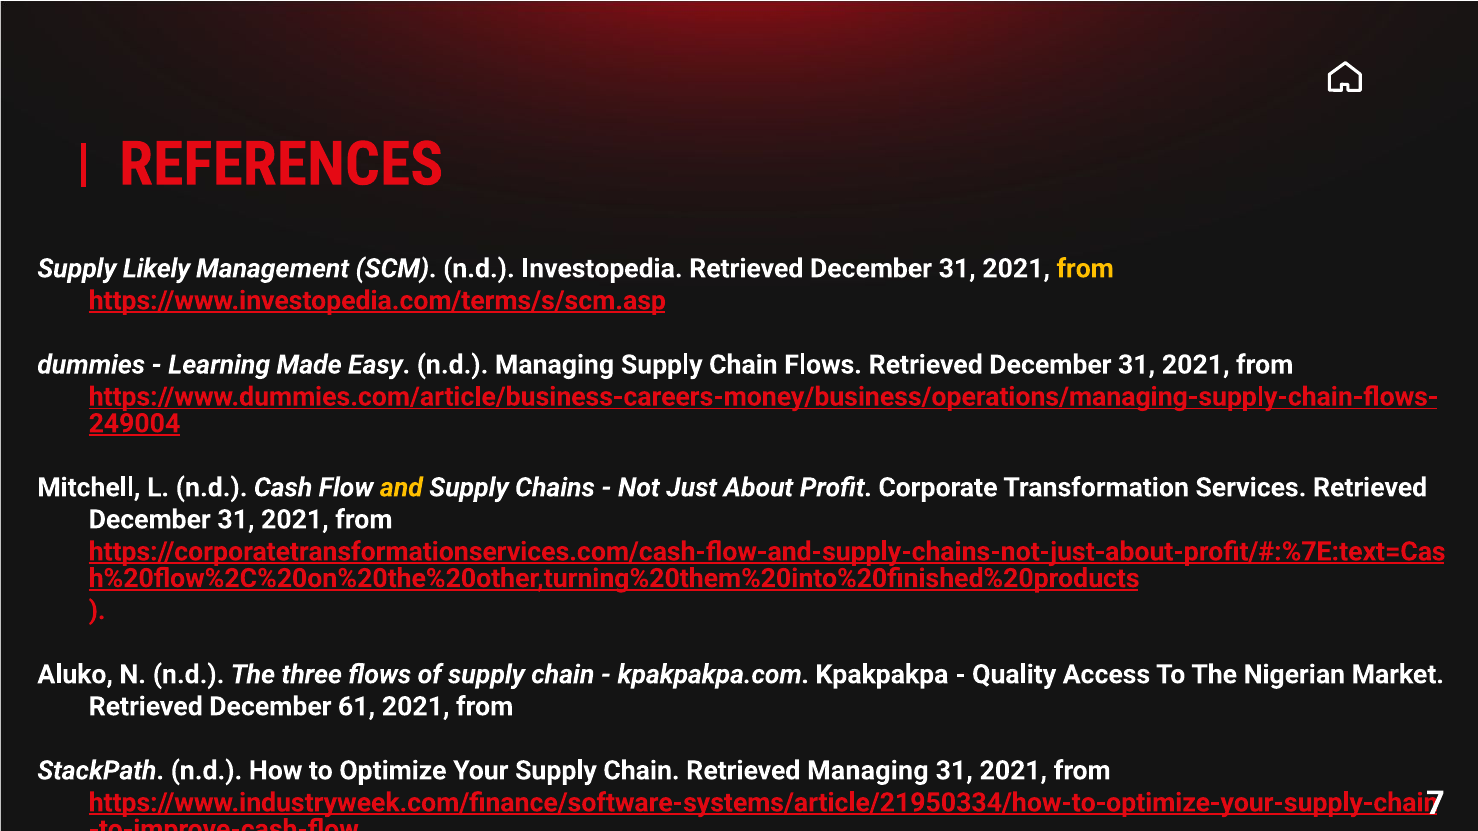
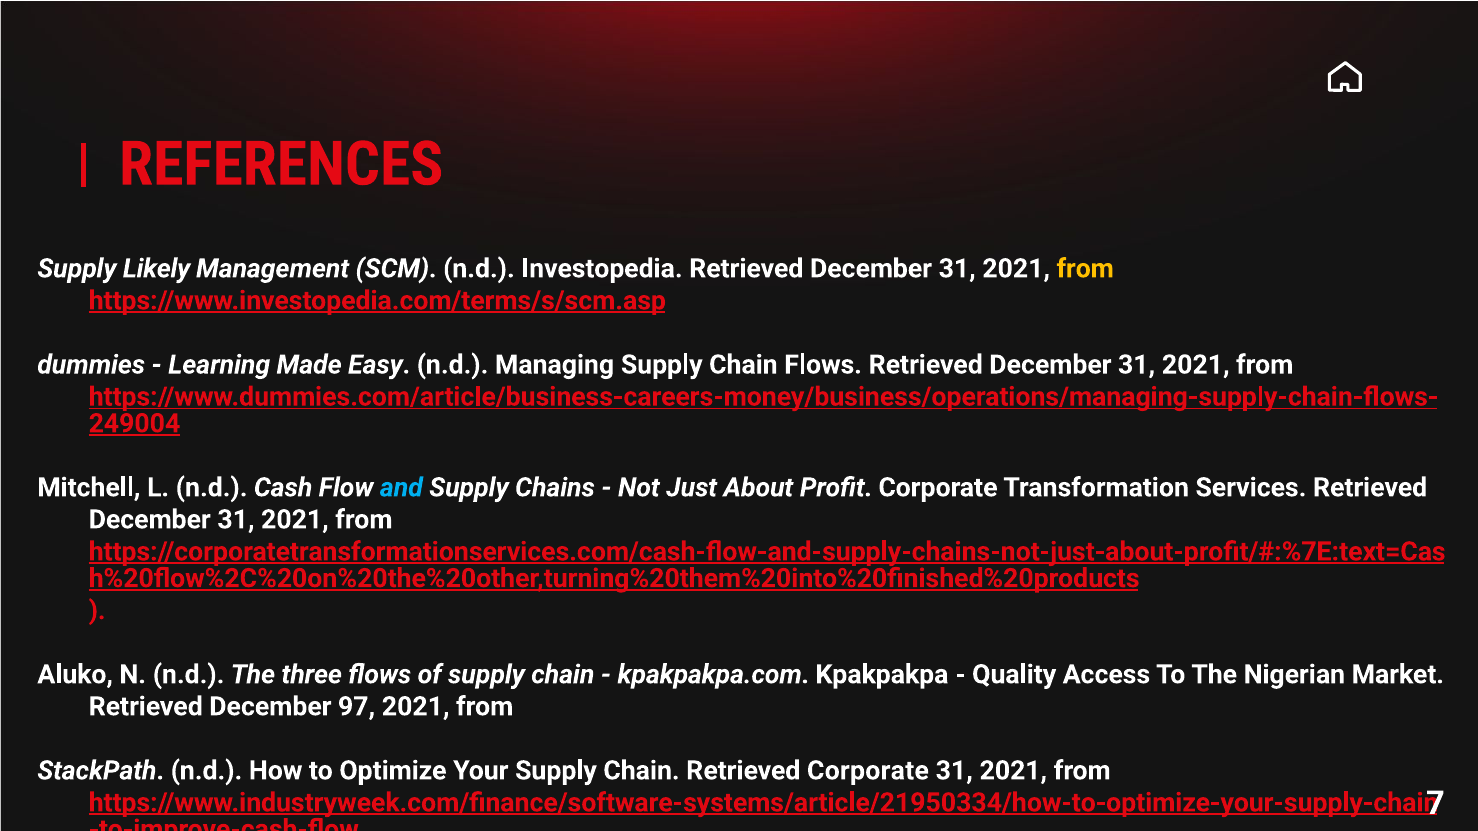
and colour: yellow -> light blue (401, 488)
61: 61 -> 97 (356, 707)
Retrieved Managing: Managing -> Corporate (868, 771)
